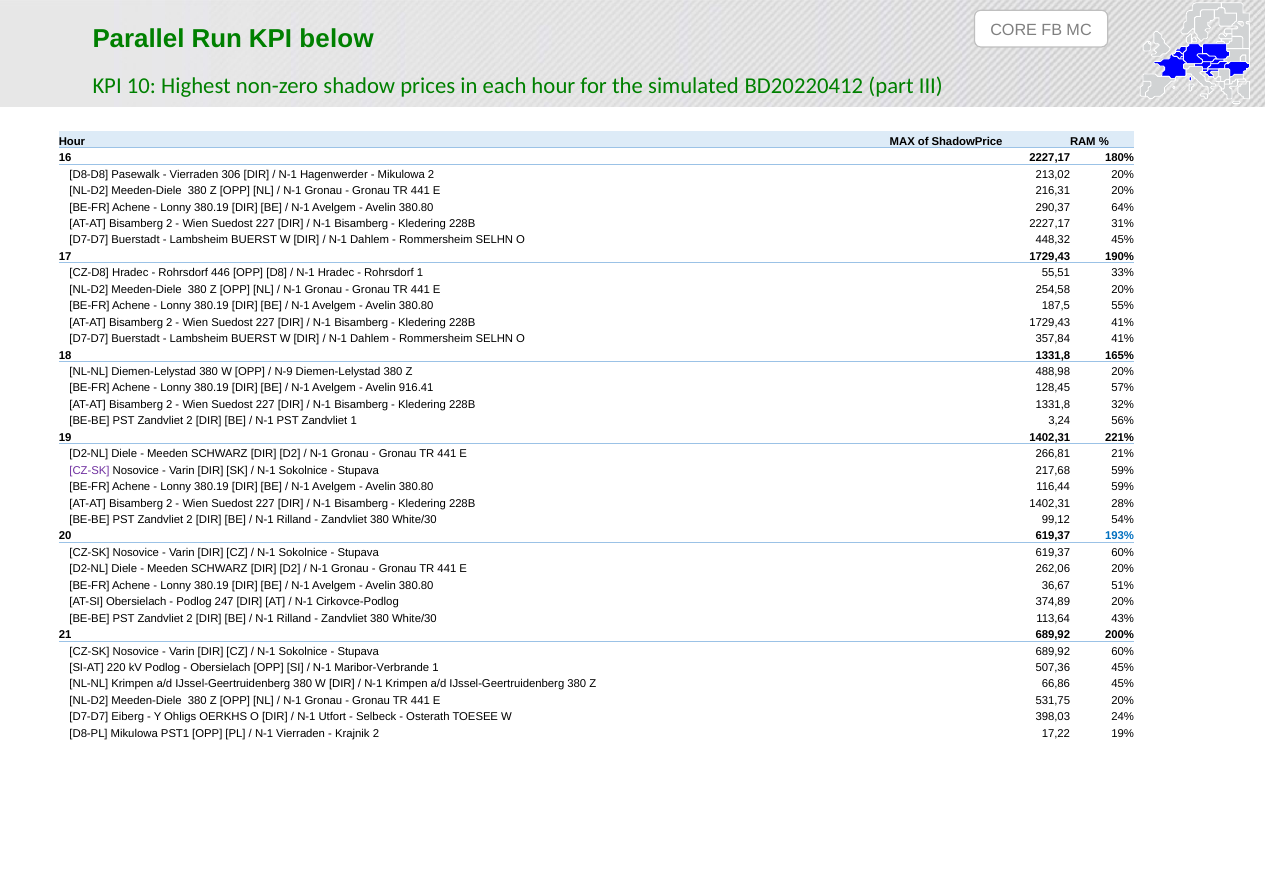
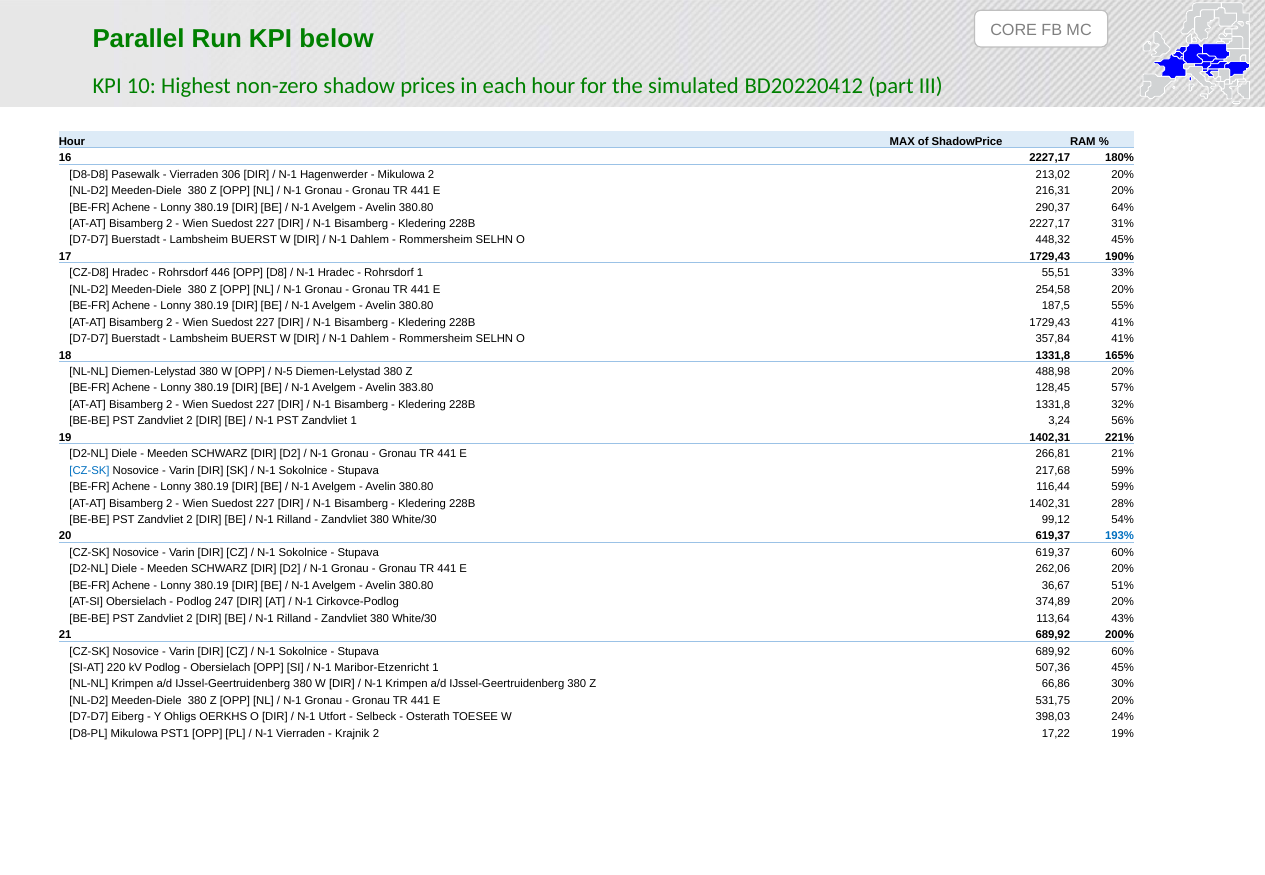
N-9: N-9 -> N-5 (284, 372)
916.41: 916.41 -> 383.80 (416, 389)
CZ-SK colour: purple -> blue (90, 471)
Maribor-Verbrande: Maribor-Verbrande -> Maribor-Etzenricht (382, 668)
66,86 45%: 45% -> 30% (1123, 685)
